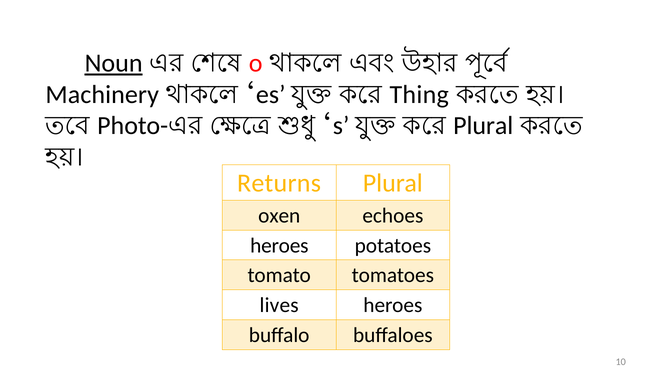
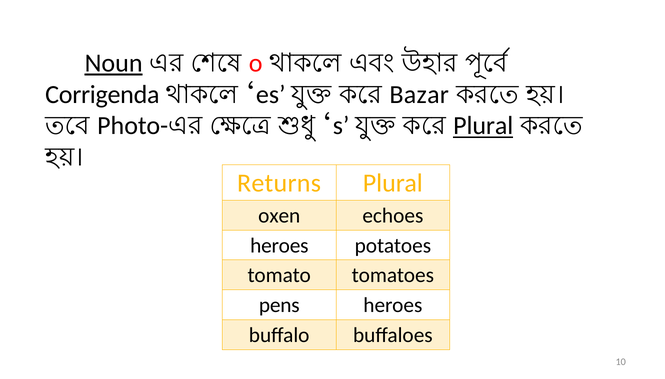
Machinery: Machinery -> Corrigenda (102, 94)
Thing: Thing -> Bazar (419, 94)
Plural underline: none -> present (483, 126)
lives: lives -> pens (279, 305)
